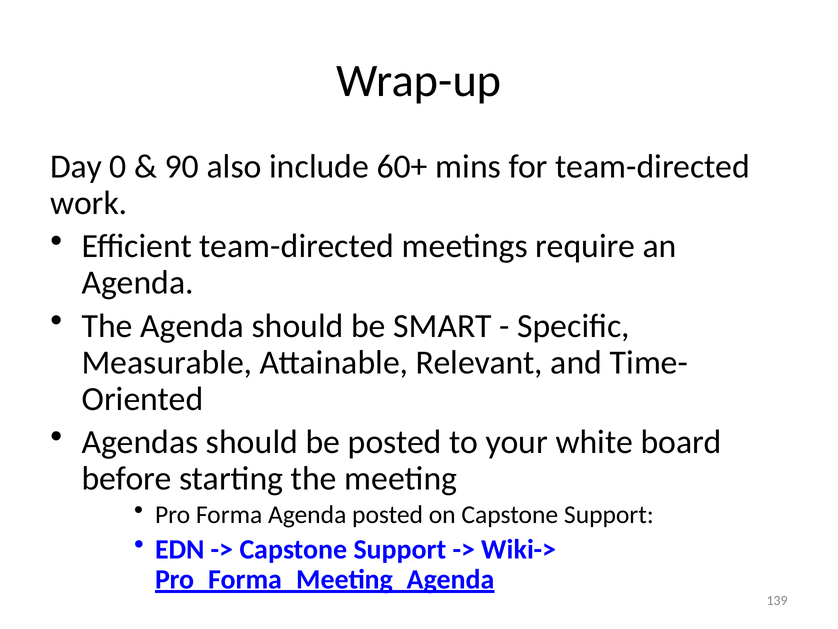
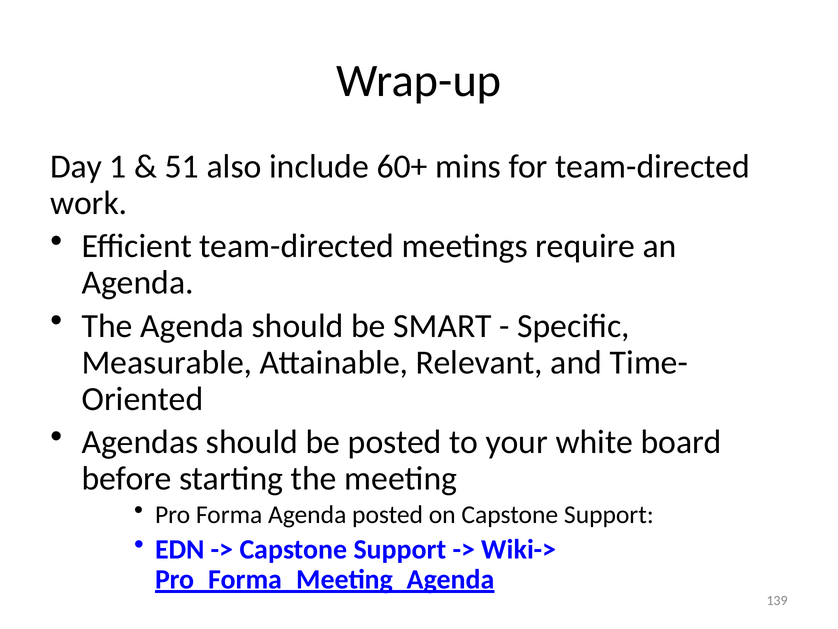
0: 0 -> 1 (118, 166)
90: 90 -> 51 (182, 166)
